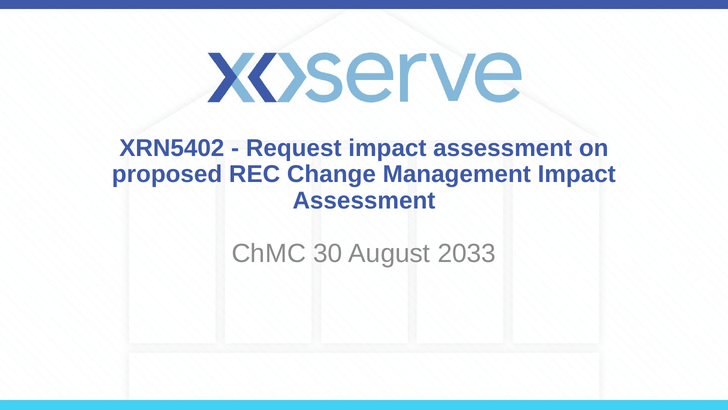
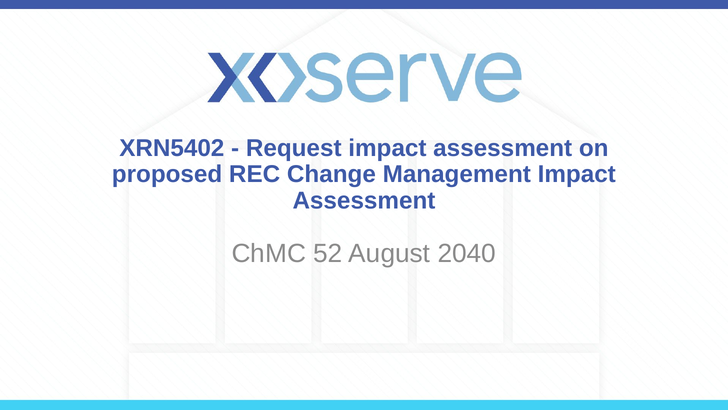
30: 30 -> 52 (328, 253)
2033: 2033 -> 2040 (467, 253)
